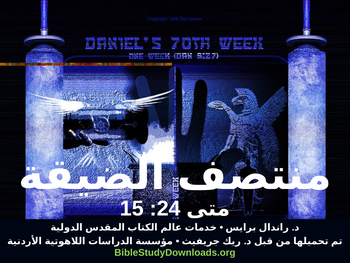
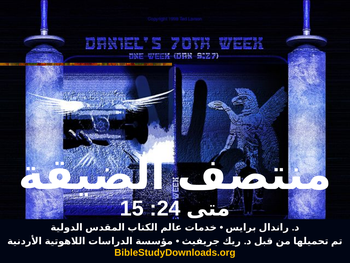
BibleStudyDownloads.org colour: light green -> yellow (175, 252)
